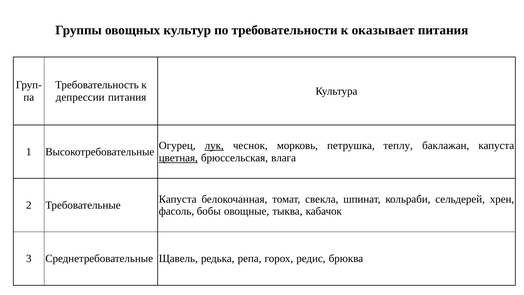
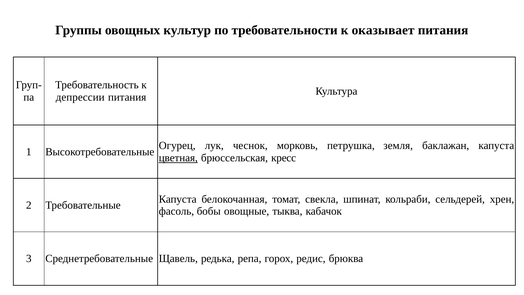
лук underline: present -> none (214, 146)
теплу: теплу -> земля (398, 146)
влага: влага -> кресс (284, 158)
